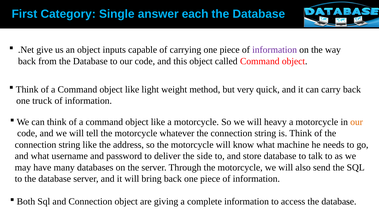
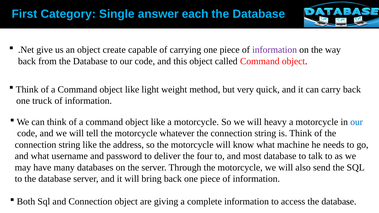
inputs: inputs -> create (114, 50)
our colour: orange -> blue (357, 122)
side: side -> four (205, 156)
store: store -> most (252, 156)
